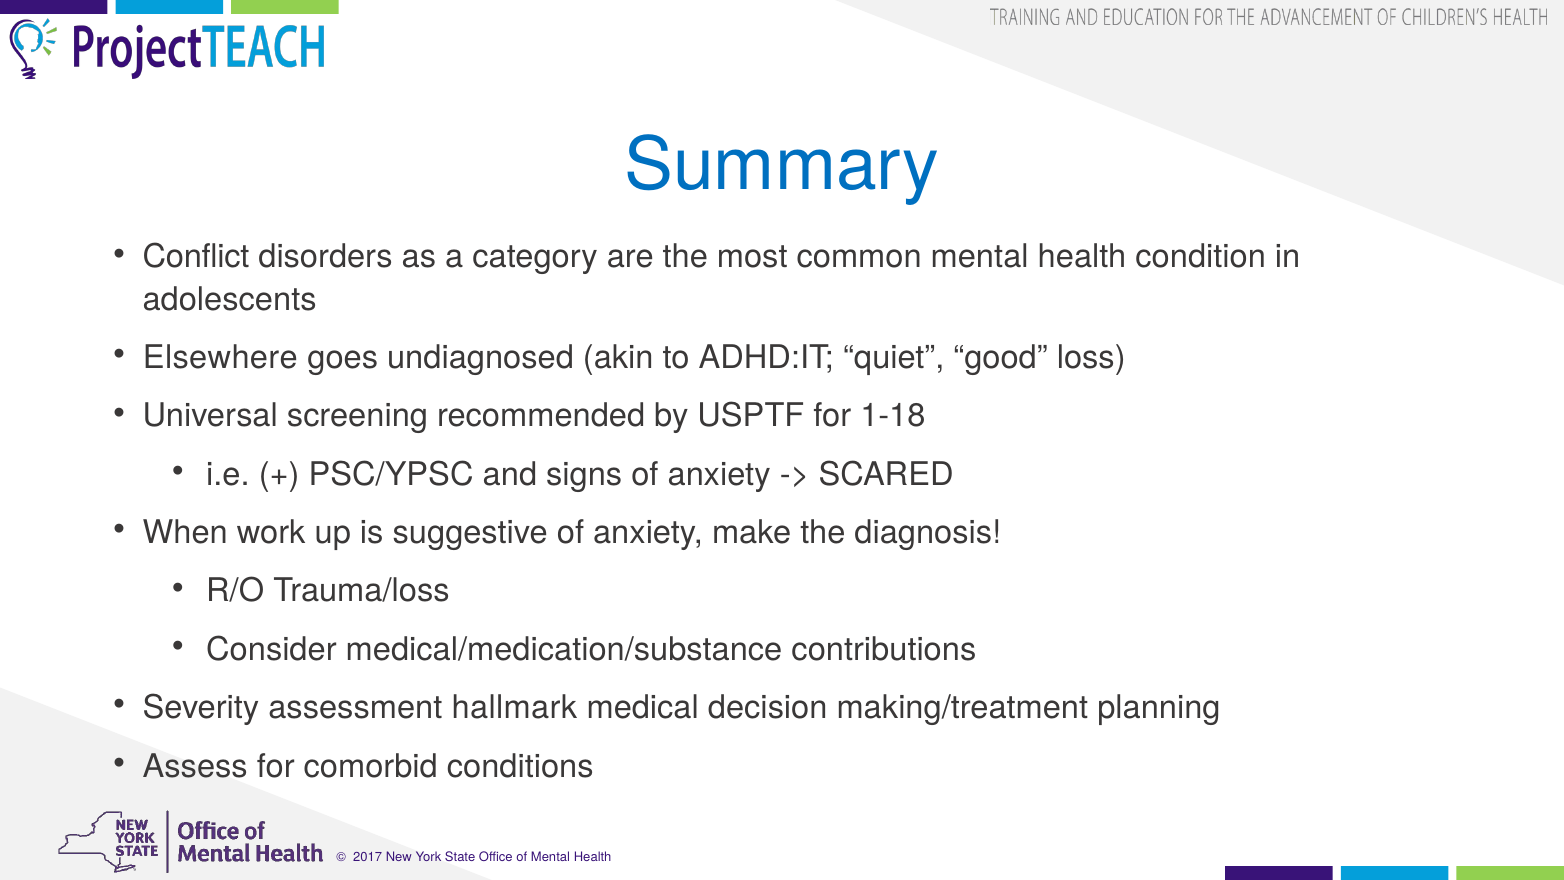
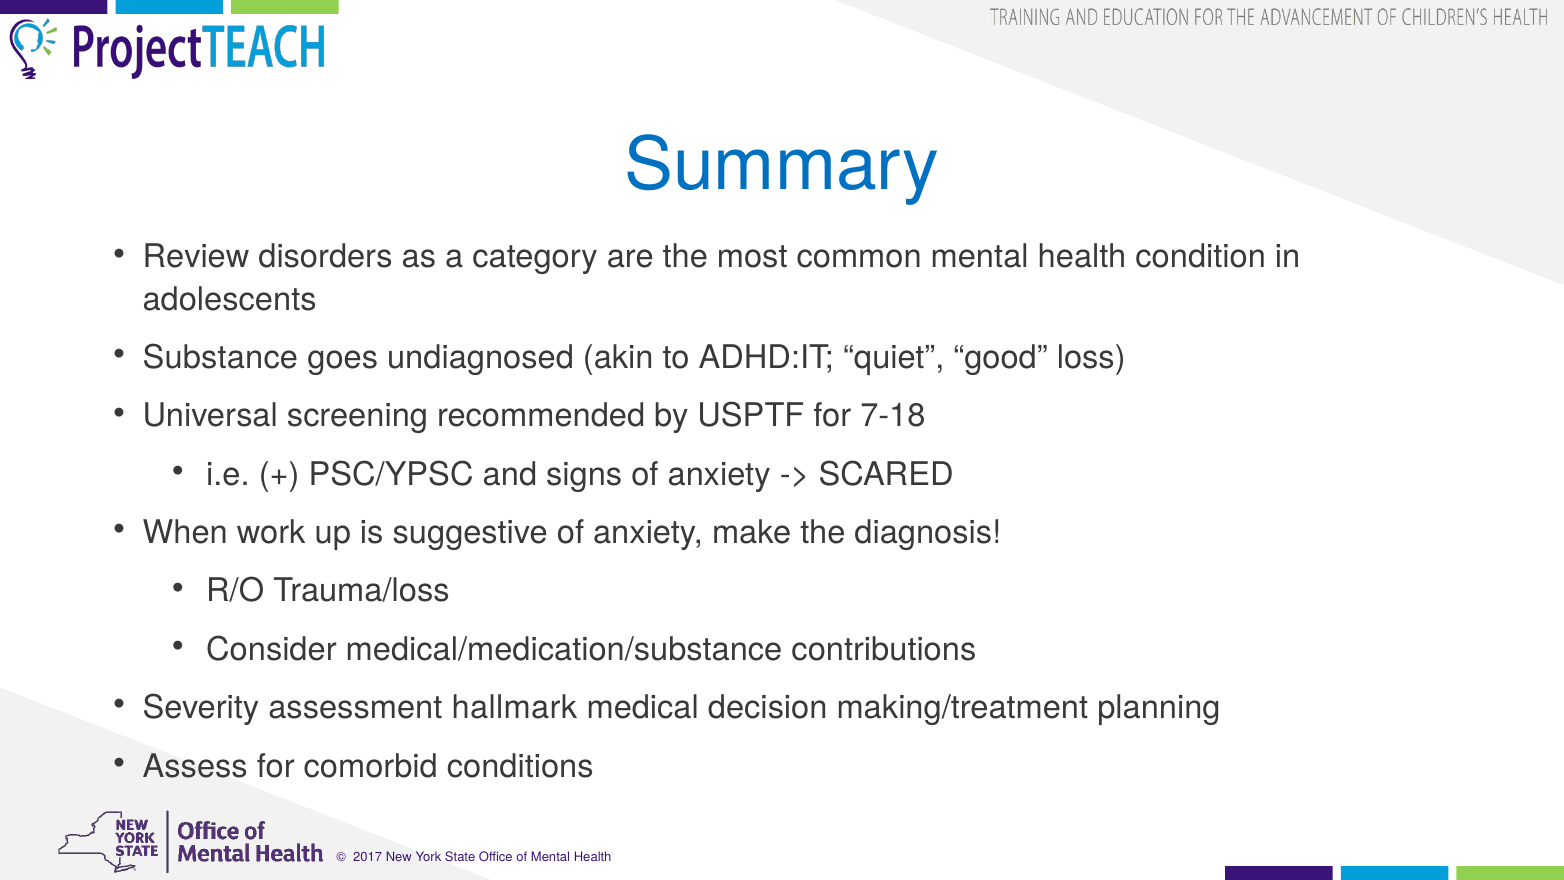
Conflict: Conflict -> Review (196, 257)
Elsewhere: Elsewhere -> Substance (220, 358)
1-18: 1-18 -> 7-18 (893, 416)
